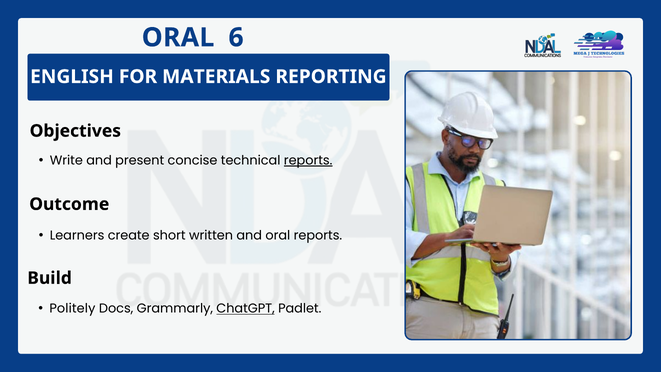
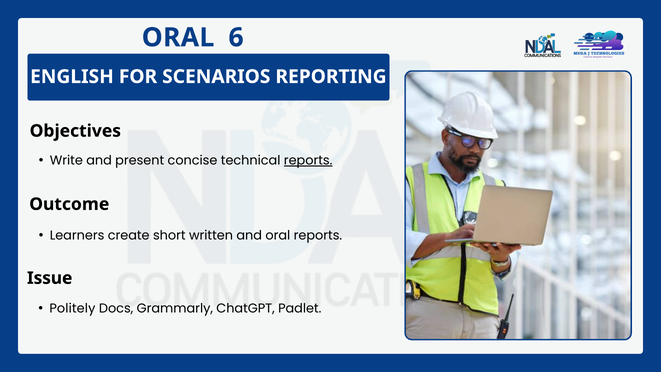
MATERIALS: MATERIALS -> SCENARIOS (216, 77)
Build: Build -> Issue (50, 278)
ChatGPT underline: present -> none (246, 309)
